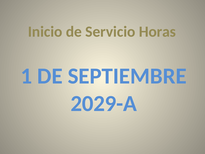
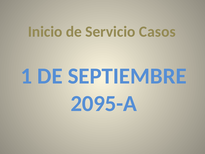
Horas: Horas -> Casos (157, 32)
2029-A: 2029-A -> 2095-A (104, 103)
